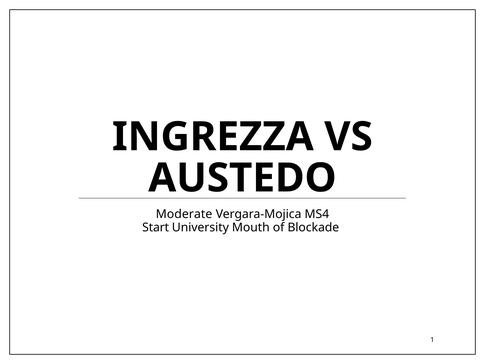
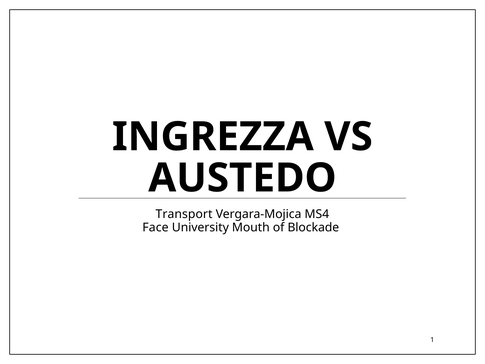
Moderate: Moderate -> Transport (184, 214)
Start: Start -> Face (155, 227)
